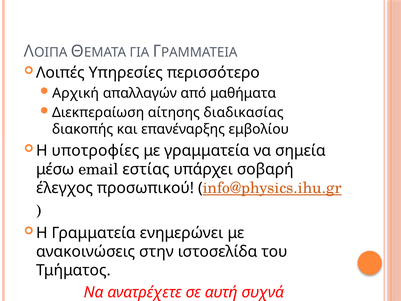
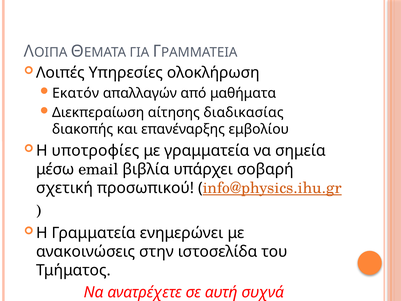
περισσότερο: περισσότερο -> ολοκλήρωση (213, 73)
Αρχική: Αρχική -> Εκατόν (76, 93)
εστίας: εστίας -> βιβλία (146, 169)
έλεγχος: έλεγχος -> σχετική (64, 188)
